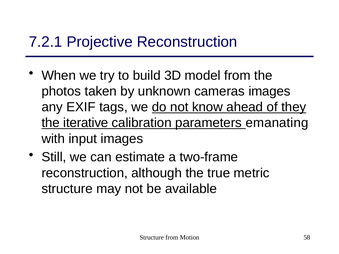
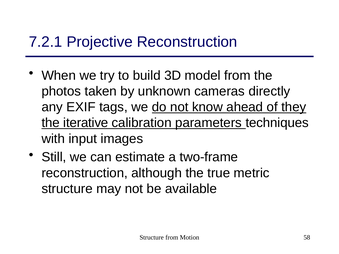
cameras images: images -> directly (269, 91)
emanating: emanating -> techniques (277, 123)
